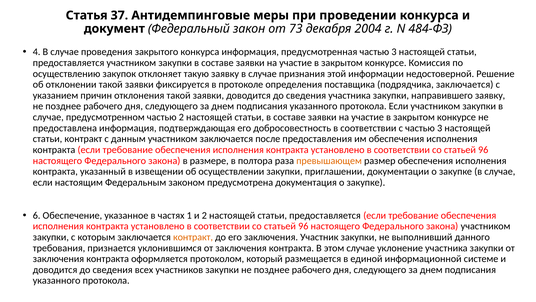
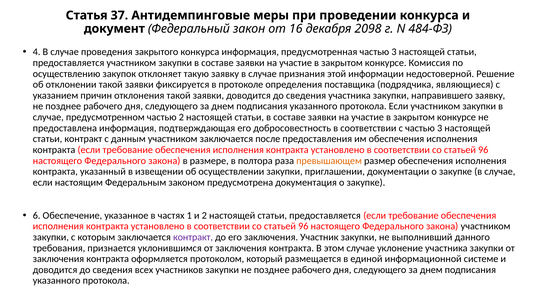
73: 73 -> 16 (296, 29)
2004: 2004 -> 2098 (368, 29)
подрядчика заключается: заключается -> являющиеся (465, 84)
контракт colour: orange -> purple (193, 237)
